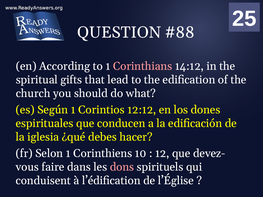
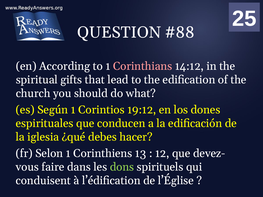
12:12: 12:12 -> 19:12 (142, 110)
Corinthiens 10: 10 -> 13 (140, 154)
dons colour: pink -> light green (122, 167)
